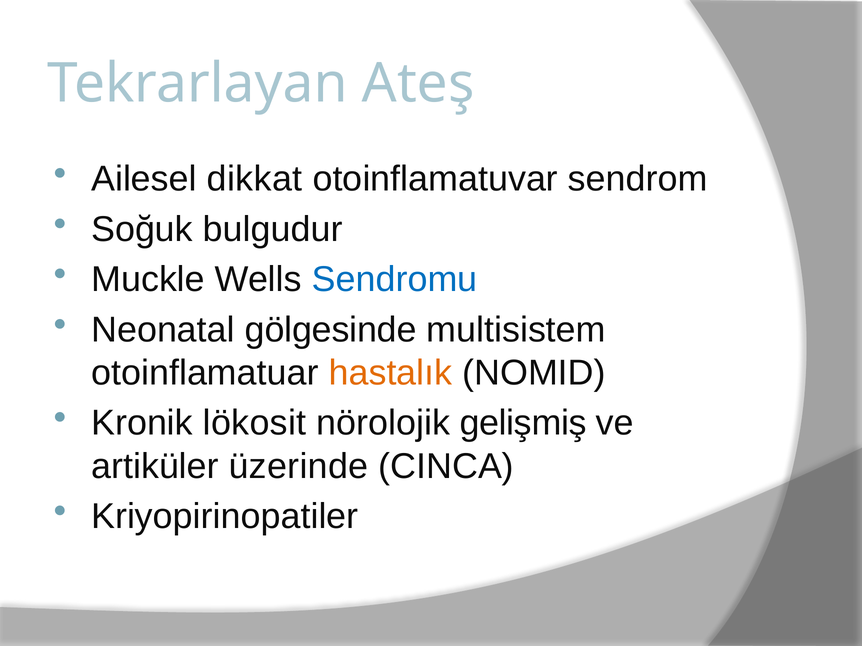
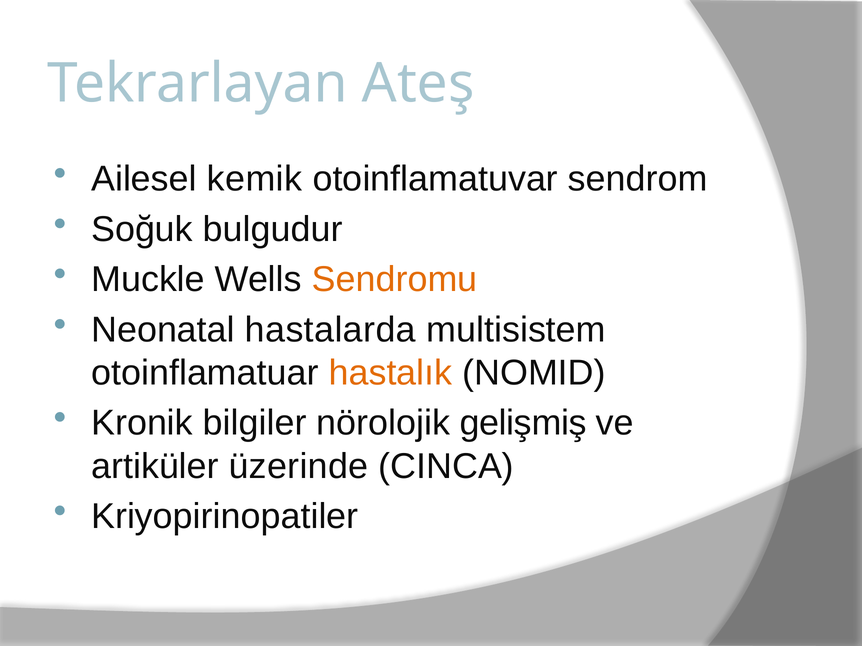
dikkat: dikkat -> kemik (255, 179)
Sendromu colour: blue -> orange (395, 280)
gölgesinde: gölgesinde -> hastalarda (330, 330)
lökosit: lökosit -> bilgiler (255, 423)
